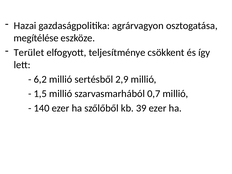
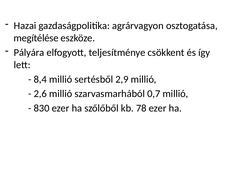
Terület: Terület -> Pályára (29, 52)
6,2: 6,2 -> 8,4 (40, 79)
1,5: 1,5 -> 2,6 (40, 94)
140: 140 -> 830 (42, 108)
39: 39 -> 78 (141, 108)
